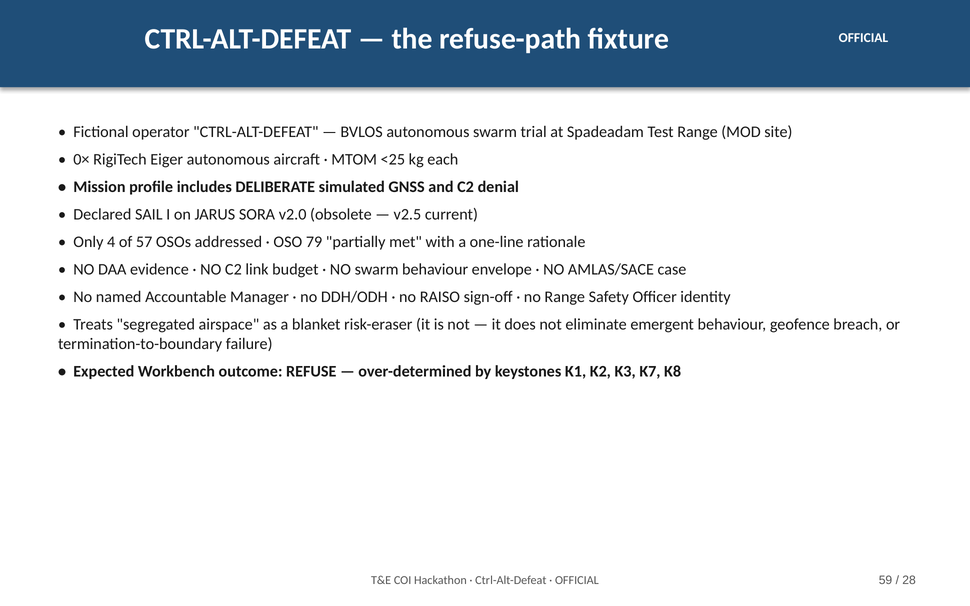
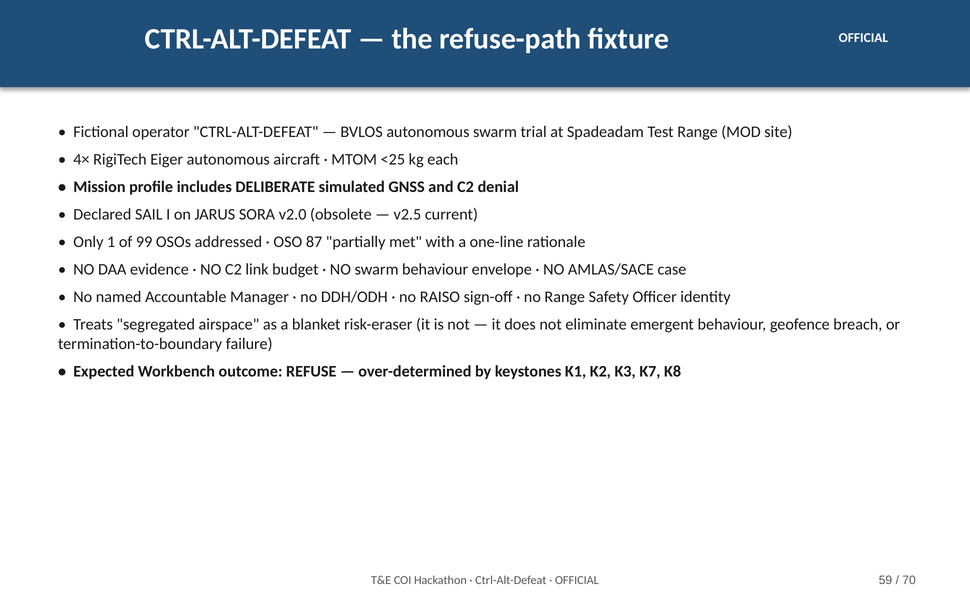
0×: 0× -> 4× (81, 159)
4: 4 -> 1 (111, 242)
57: 57 -> 99 (144, 242)
79: 79 -> 87 (314, 242)
28: 28 -> 70 (909, 580)
